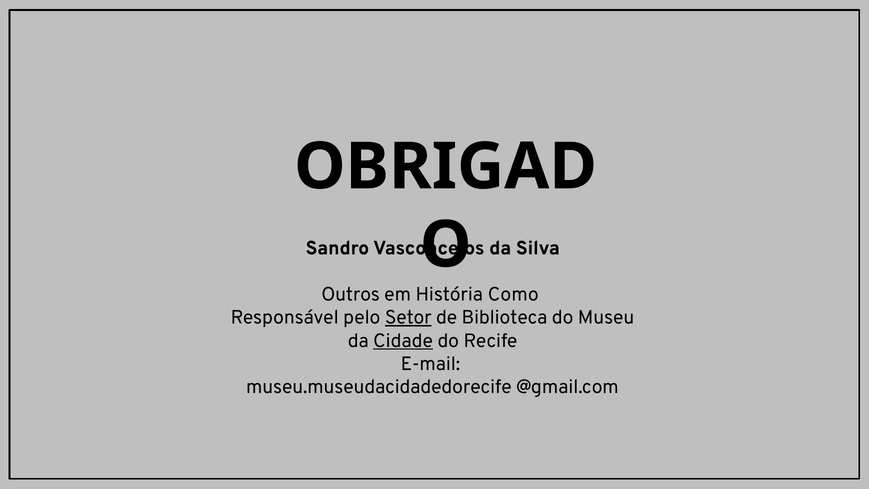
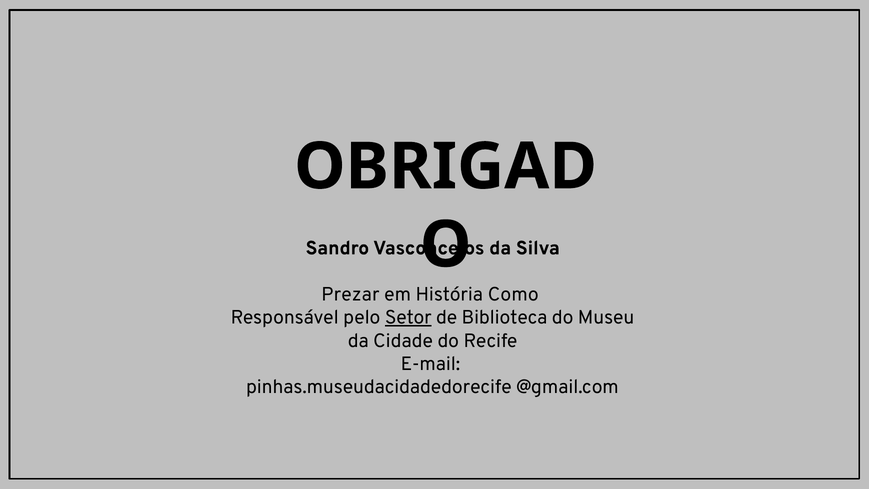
Outros: Outros -> Prezar (350, 294)
Cidade underline: present -> none (403, 341)
museu.museudacidadedorecife: museu.museudacidadedorecife -> pinhas.museudacidadedorecife (379, 387)
